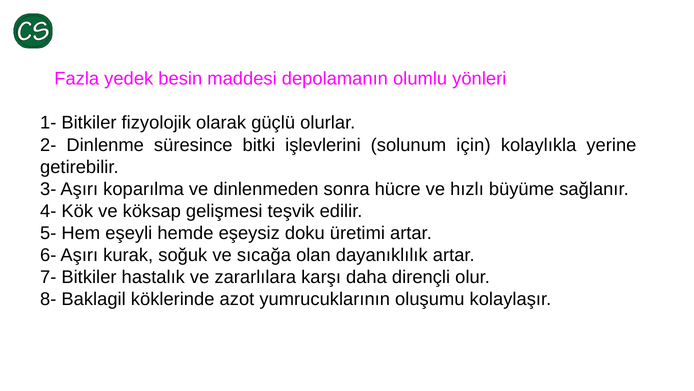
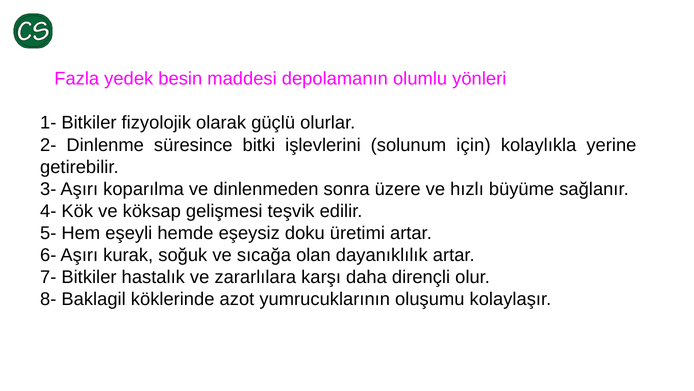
hücre: hücre -> üzere (398, 189)
